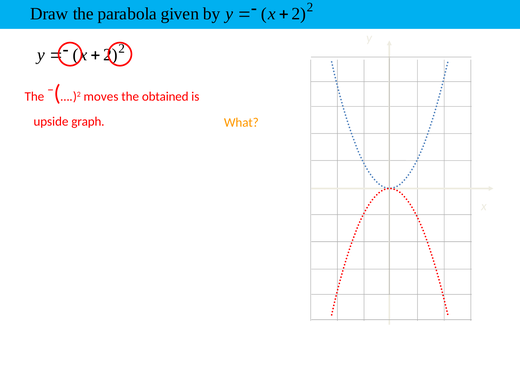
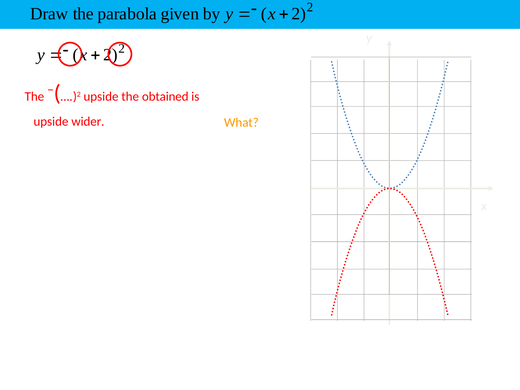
moves: moves -> upside (101, 96)
graph: graph -> wider (88, 121)
